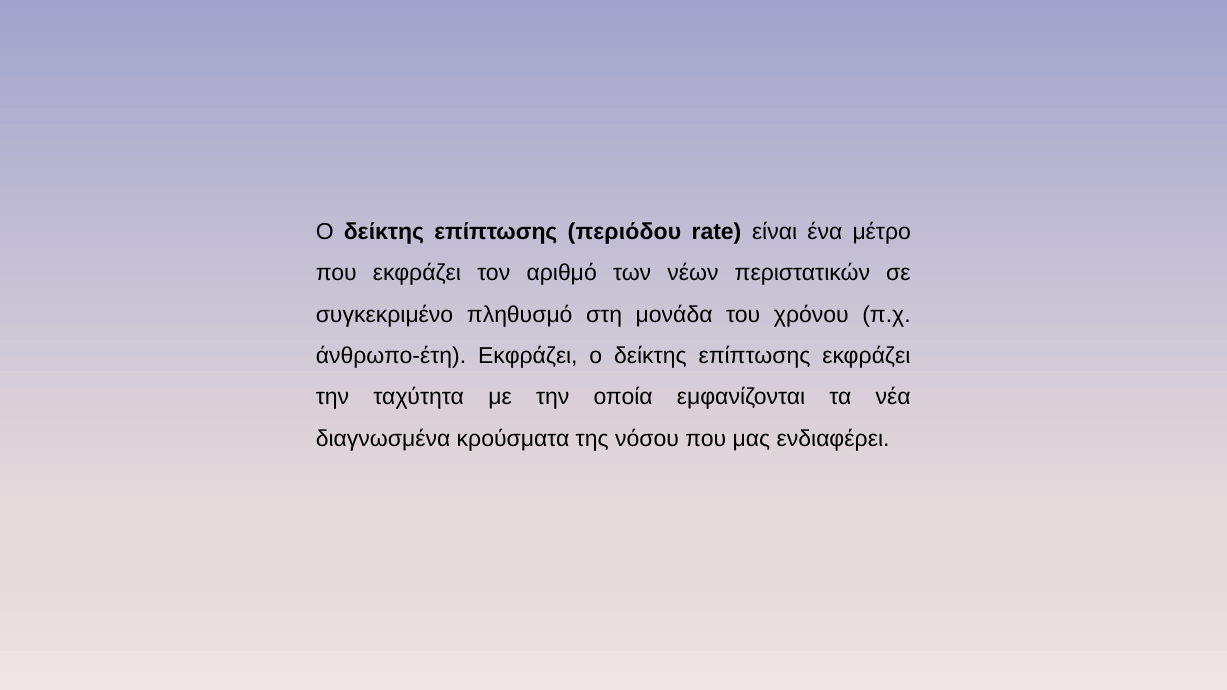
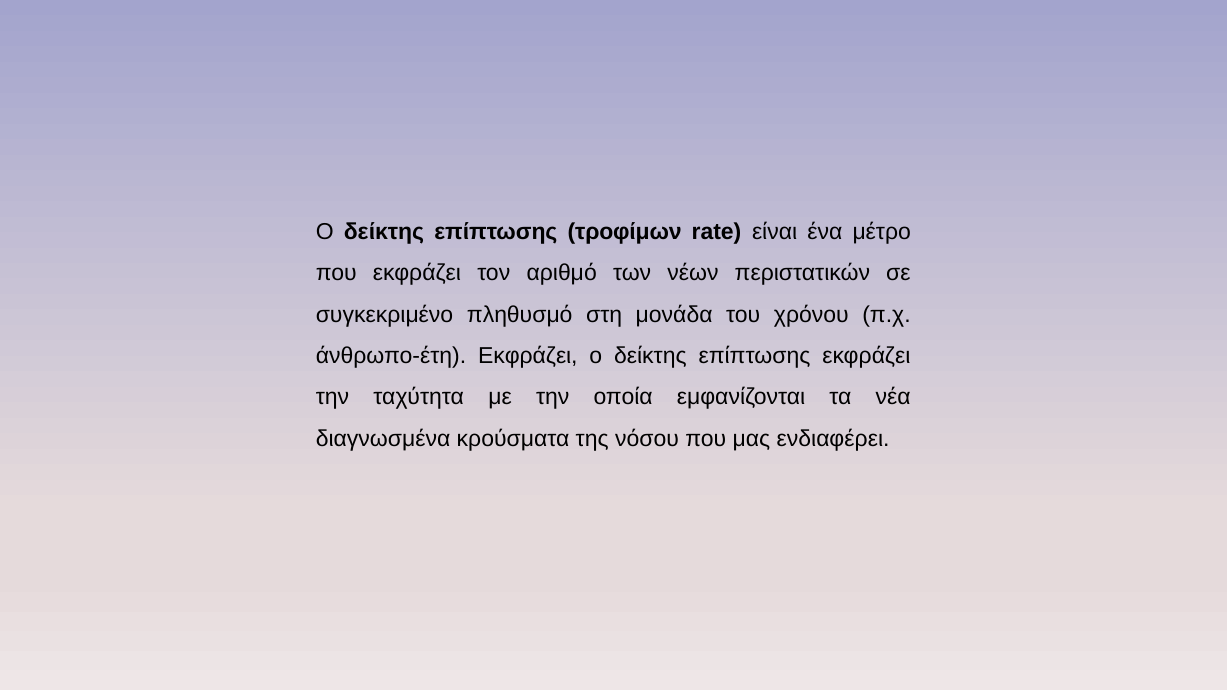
περιόδου: περιόδου -> τροφίμων (625, 232)
